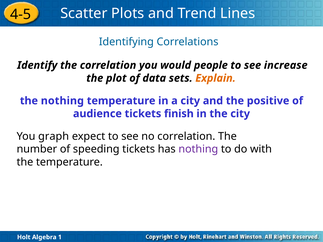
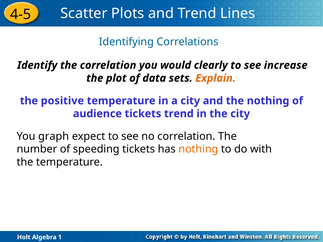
people: people -> clearly (211, 65)
the nothing: nothing -> positive (62, 101)
the positive: positive -> nothing (268, 101)
tickets finish: finish -> trend (179, 114)
nothing colour: purple -> orange (198, 149)
